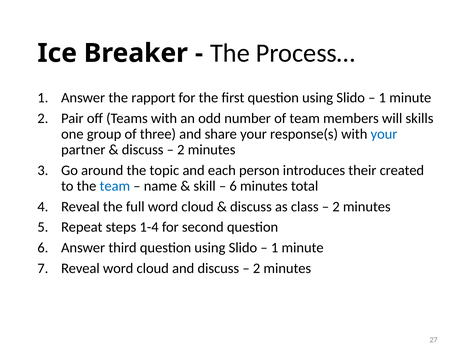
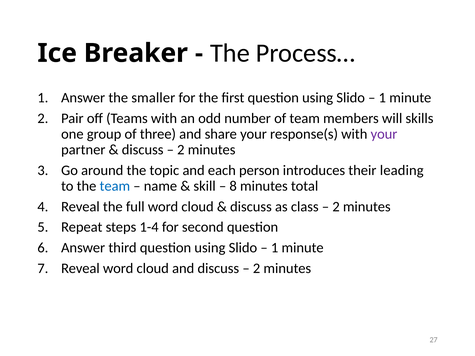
rapport: rapport -> smaller (153, 98)
your colour: blue -> purple (384, 134)
created: created -> leading (402, 170)
6: 6 -> 8 (233, 186)
